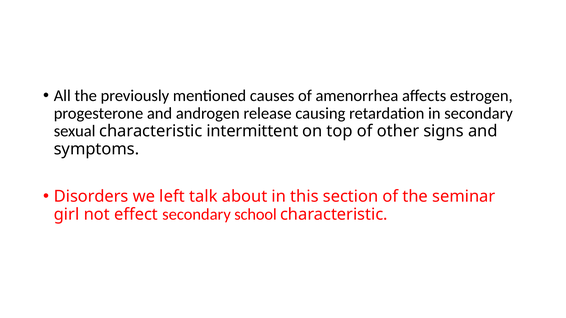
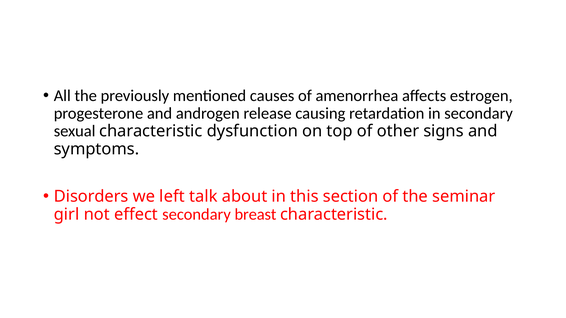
intermittent: intermittent -> dysfunction (252, 131)
school: school -> breast (255, 214)
